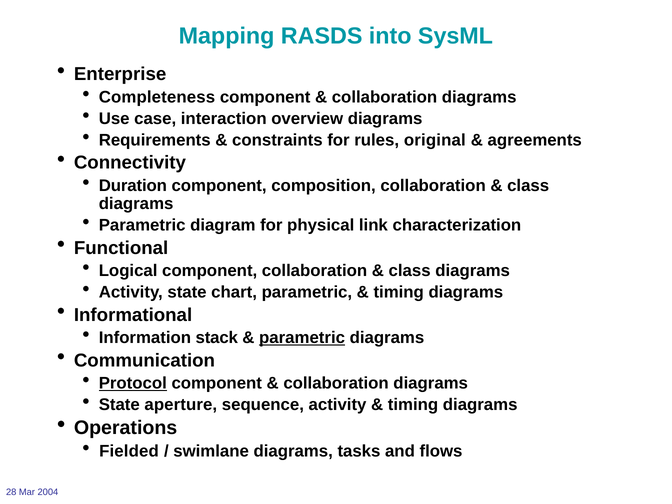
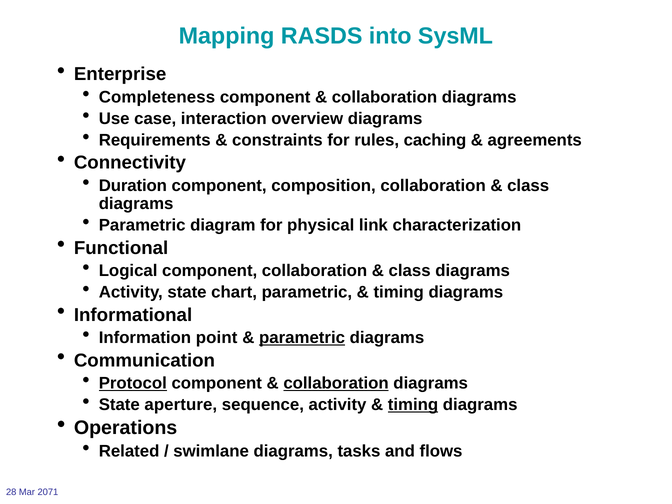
original: original -> caching (435, 140)
stack: stack -> point (217, 338)
collaboration underline: none -> present (336, 383)
timing underline: none -> present (413, 405)
Fielded: Fielded -> Related (129, 451)
2004: 2004 -> 2071 (48, 492)
